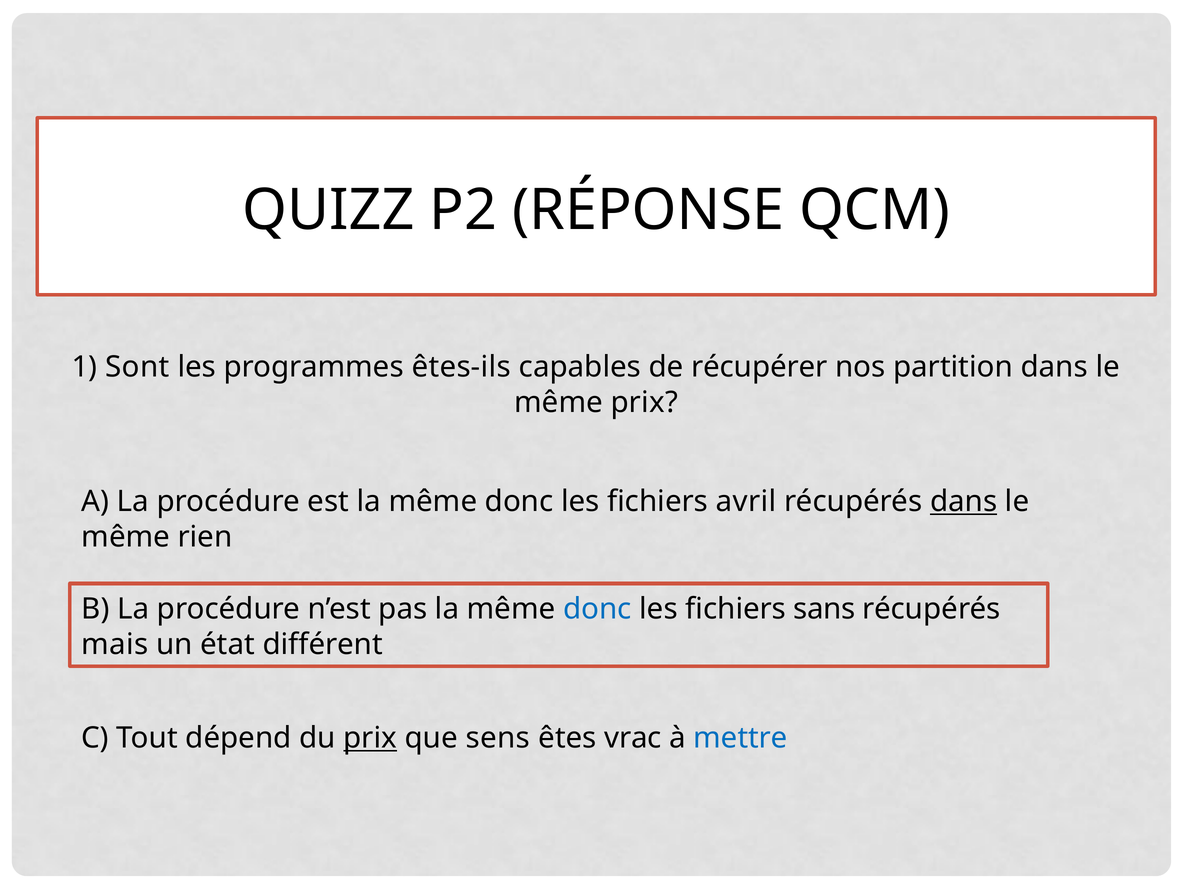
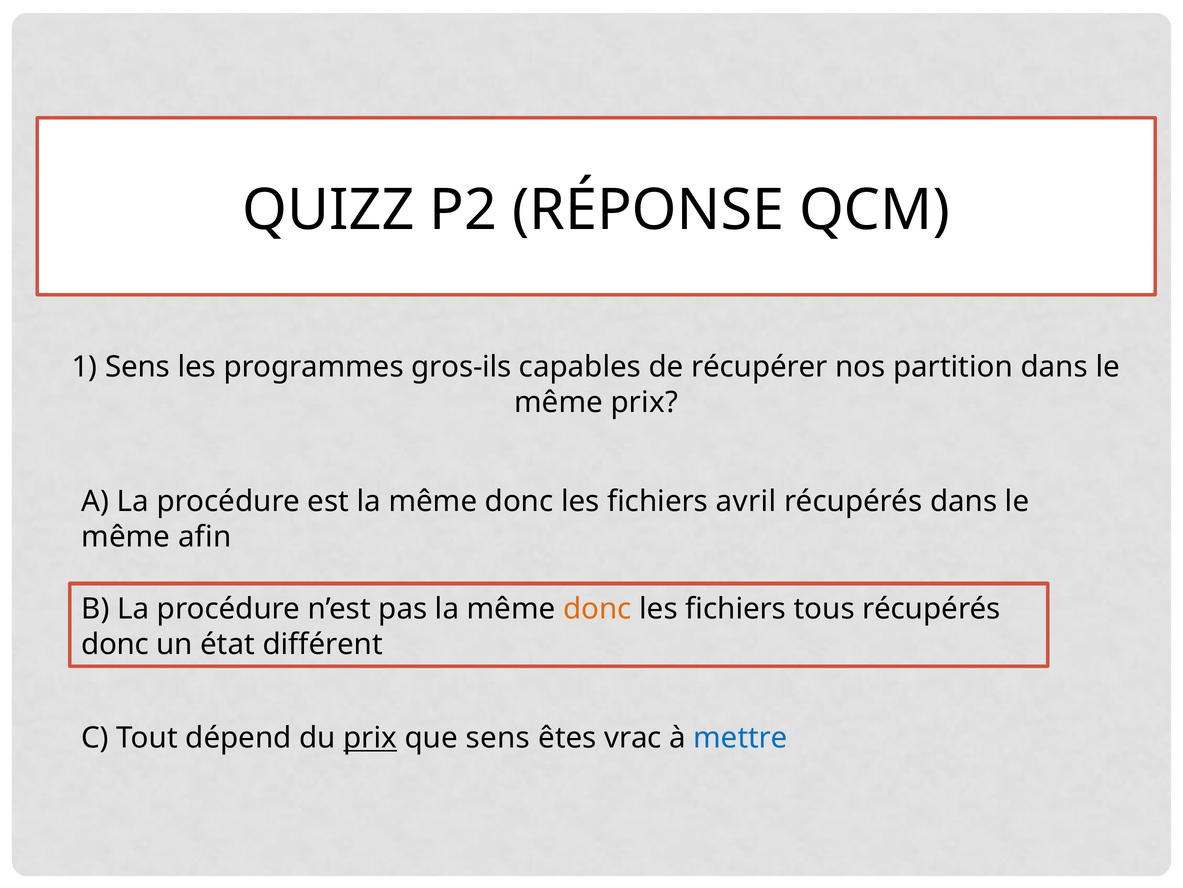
1 Sont: Sont -> Sens (137, 367)
êtes-ils: êtes-ils -> gros-ils (461, 367)
dans underline: present -> none (964, 501)
rien: rien -> afin (205, 537)
donc colour: blue -> orange (597, 609)
sans: sans -> tous (824, 609)
mais: mais -> donc (115, 644)
